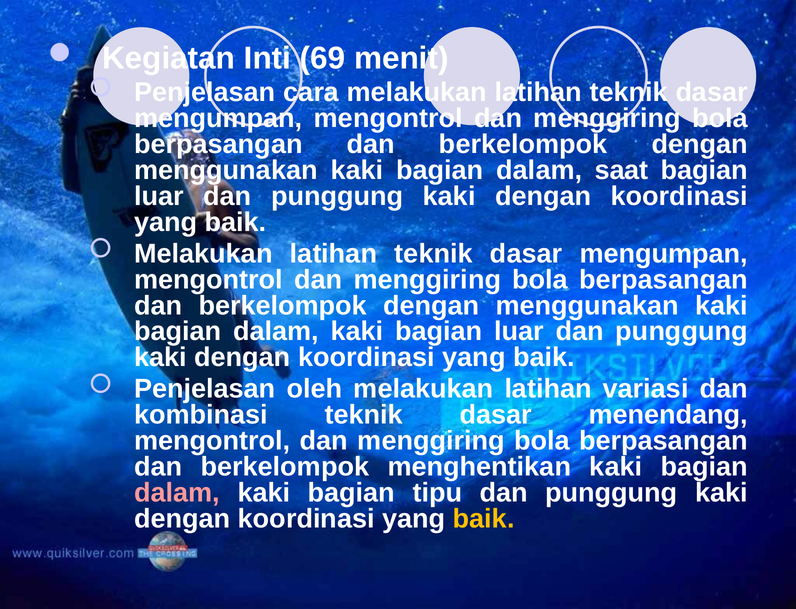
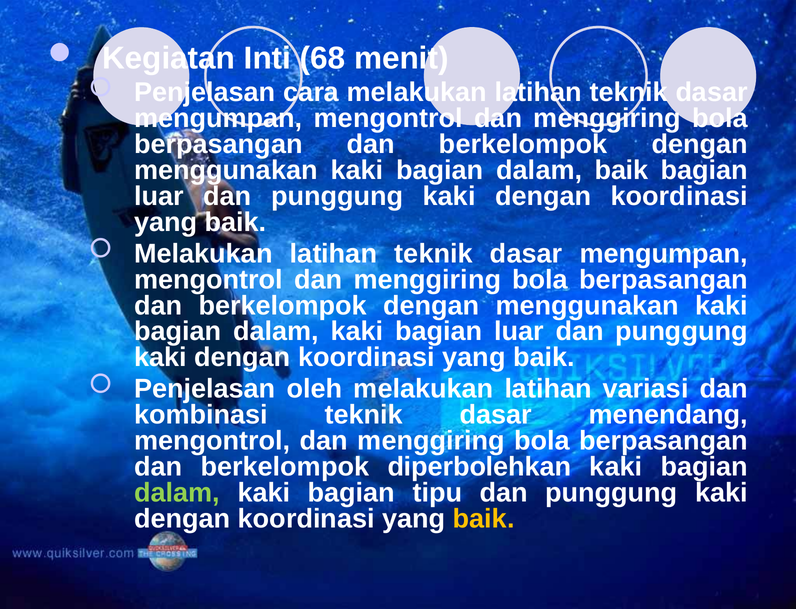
69: 69 -> 68 (323, 59)
dalam saat: saat -> baik (622, 170)
menghentikan: menghentikan -> diperbolehkan (479, 467)
dalam colour: pink -> light green (177, 493)
